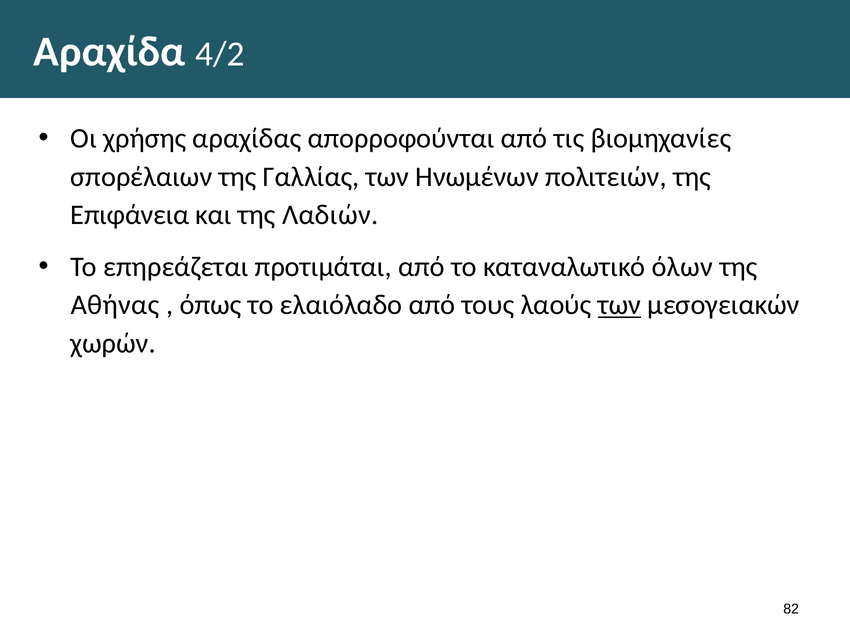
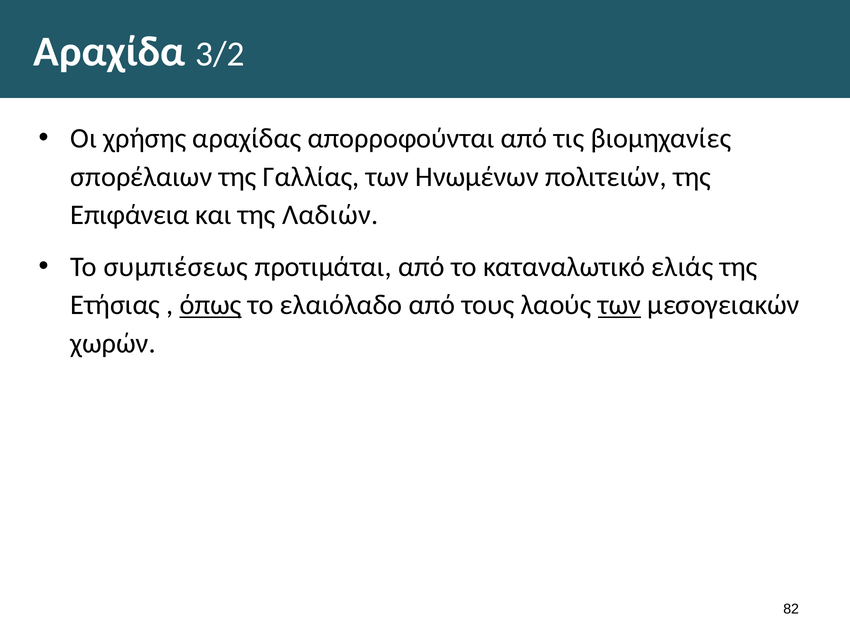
4/2: 4/2 -> 3/2 (220, 54)
επηρεάζεται: επηρεάζεται -> συμπιέσεως (176, 267)
όλων: όλων -> ελιάς (682, 267)
Αθήνας: Αθήνας -> Ετήσιας (115, 305)
όπως underline: none -> present (211, 305)
